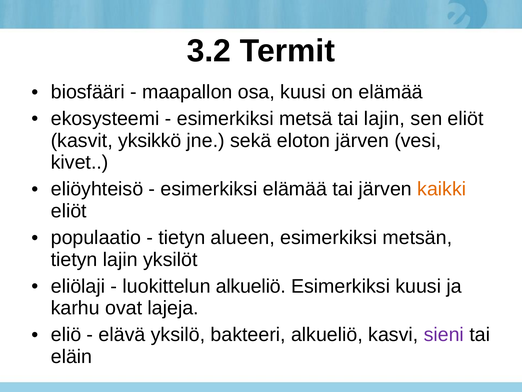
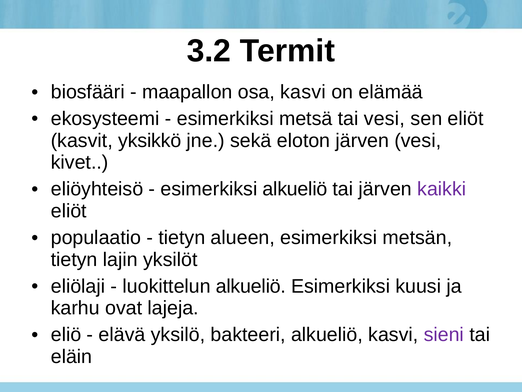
osa kuusi: kuusi -> kasvi (303, 92)
tai lajin: lajin -> vesi (384, 118)
esimerkiksi elämää: elämää -> alkueliö (295, 189)
kaikki colour: orange -> purple (442, 189)
